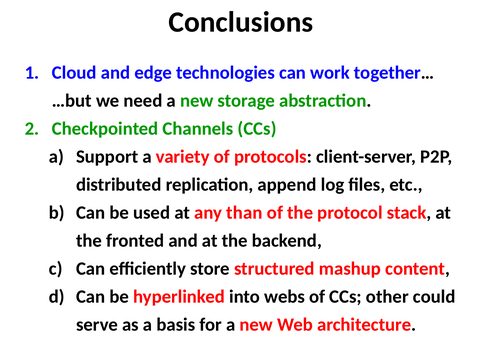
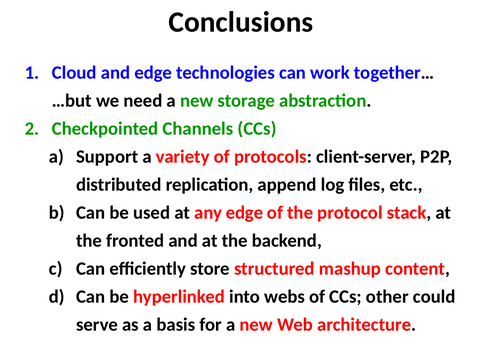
any than: than -> edge (245, 213)
